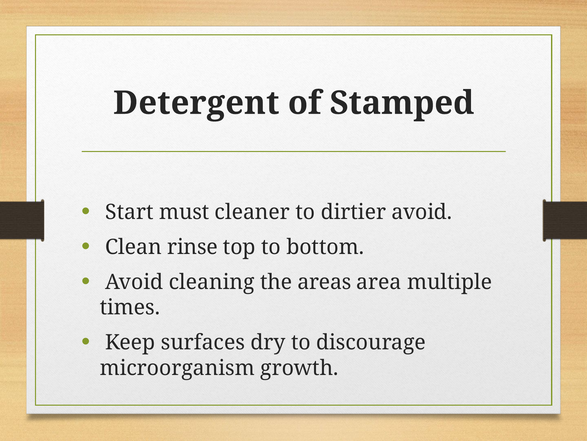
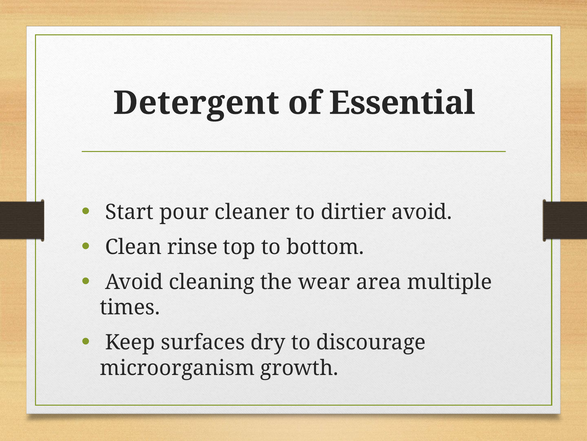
Stamped: Stamped -> Essential (402, 103)
must: must -> pour (184, 212)
areas: areas -> wear (324, 282)
